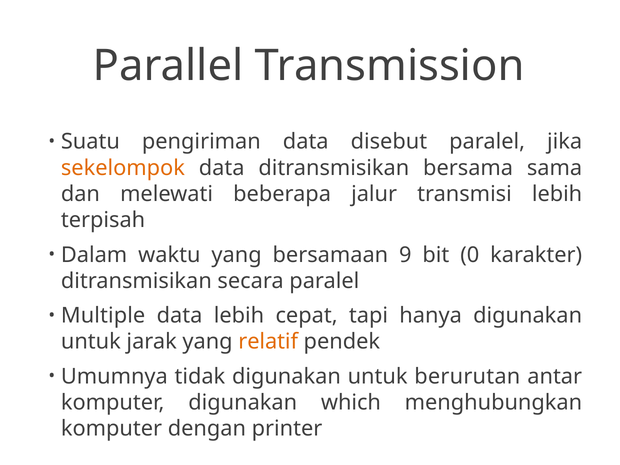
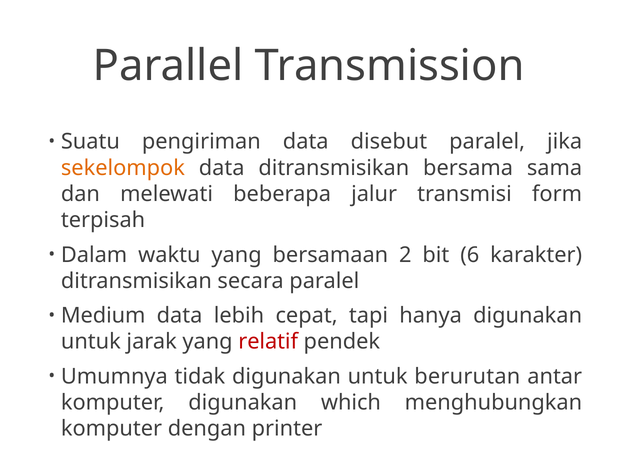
transmisi lebih: lebih -> form (557, 194)
9: 9 -> 2 (405, 255)
0: 0 -> 6 (470, 255)
Multiple: Multiple -> Medium (103, 316)
relatif colour: orange -> red (268, 342)
